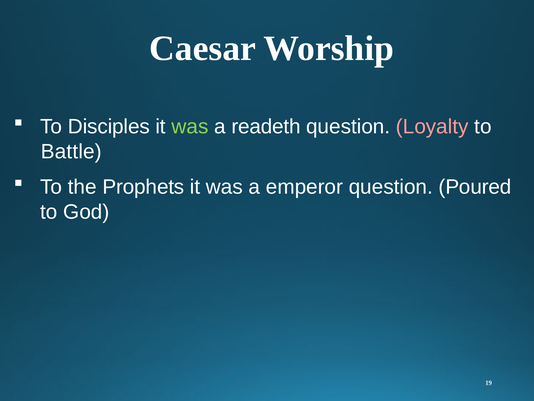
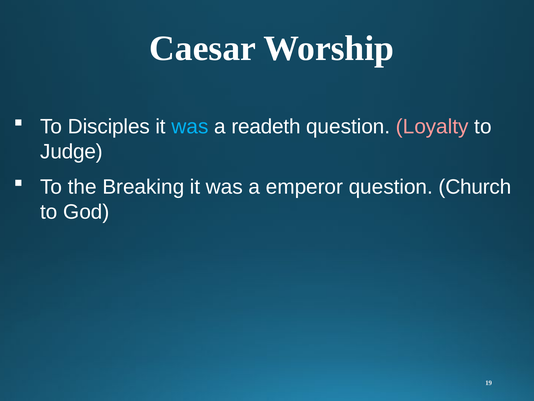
was colour: light green -> light blue (190, 127)
Battle: Battle -> Judge (72, 152)
Prophets: Prophets -> Breaking (143, 187)
Poured: Poured -> Church (475, 187)
